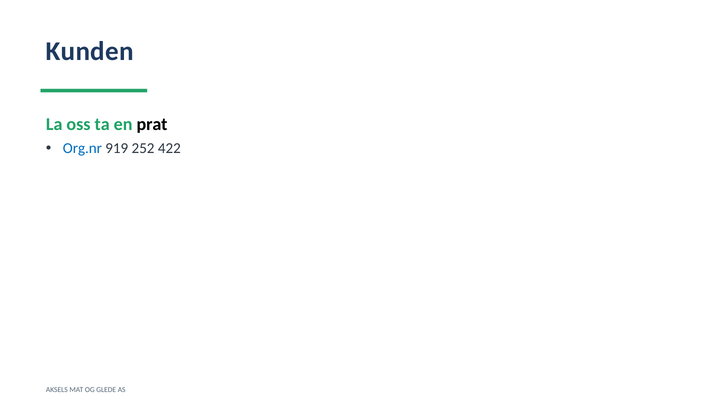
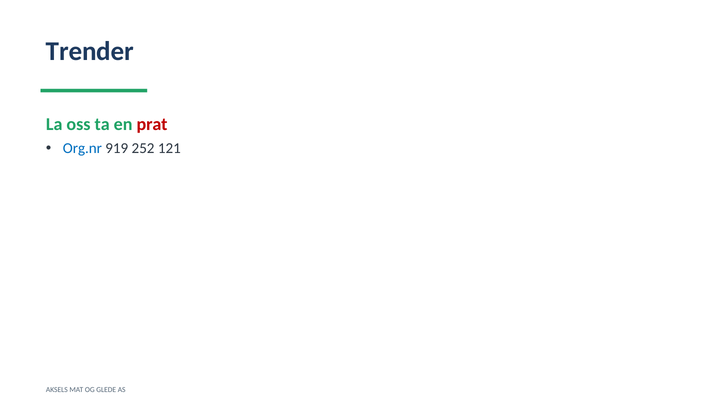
Kunden: Kunden -> Trender (90, 52)
prat colour: black -> red (152, 124)
422: 422 -> 121 (169, 148)
